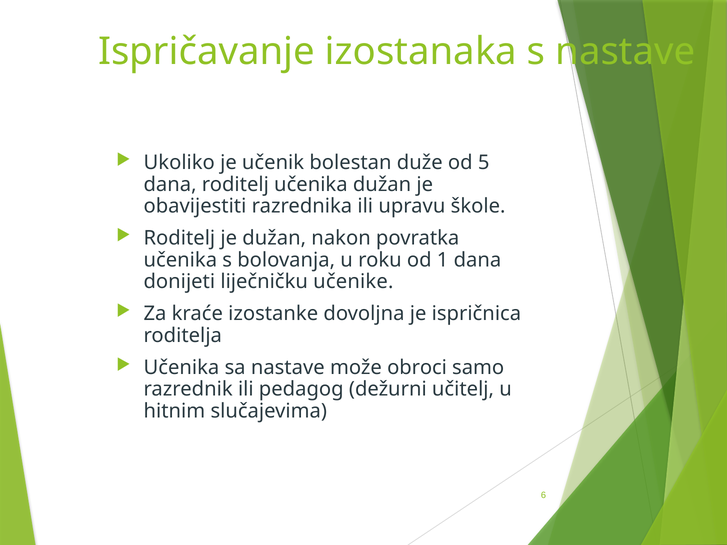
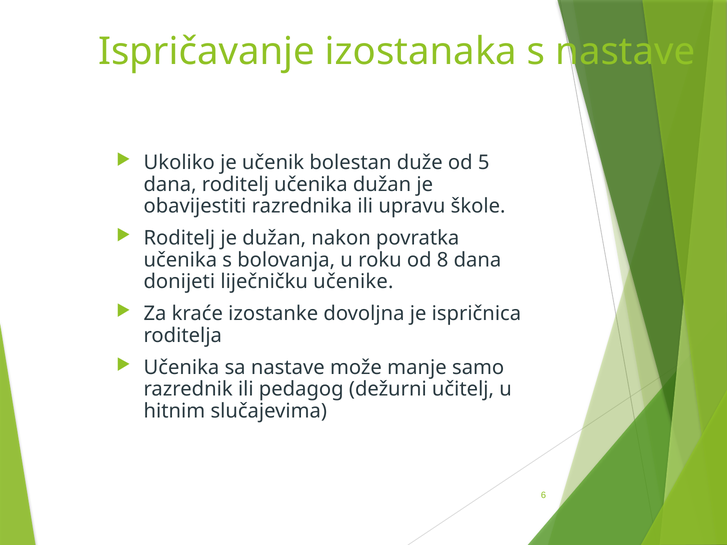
1: 1 -> 8 (443, 260)
obroci: obroci -> manje (417, 368)
